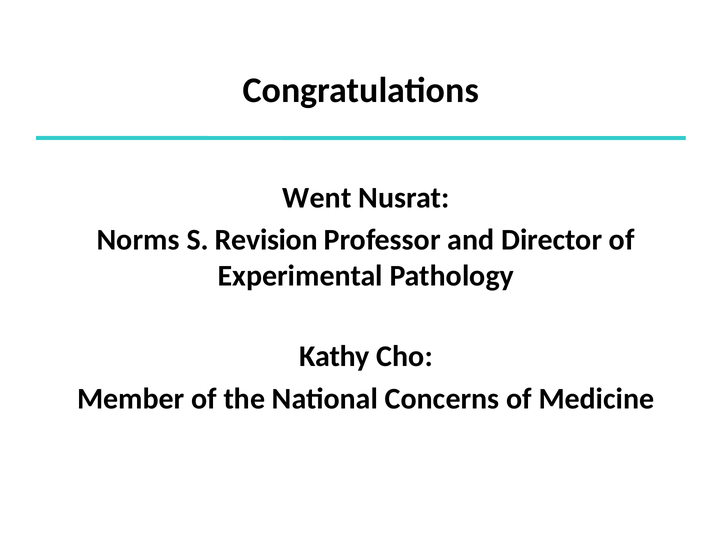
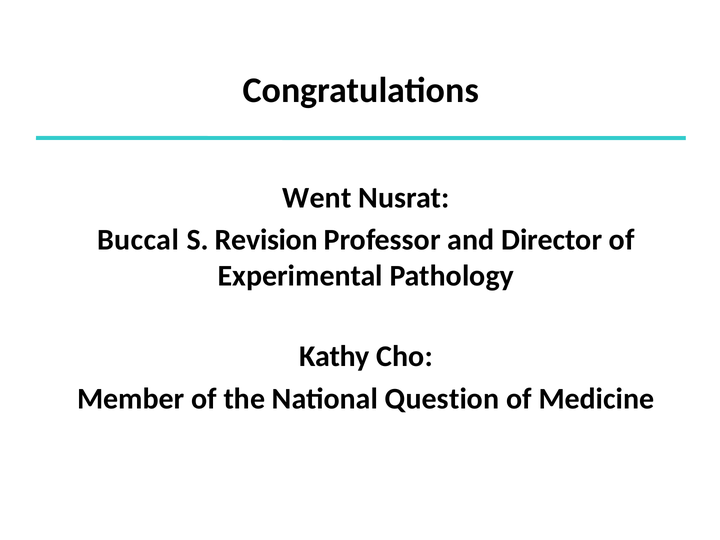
Norms: Norms -> Buccal (138, 240)
Concerns: Concerns -> Question (442, 399)
